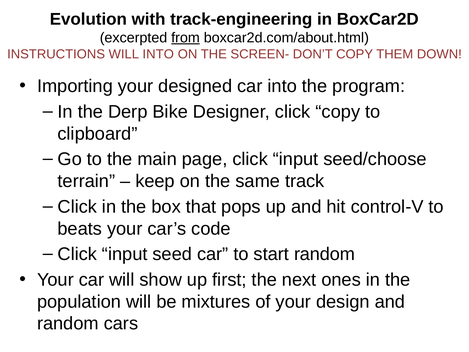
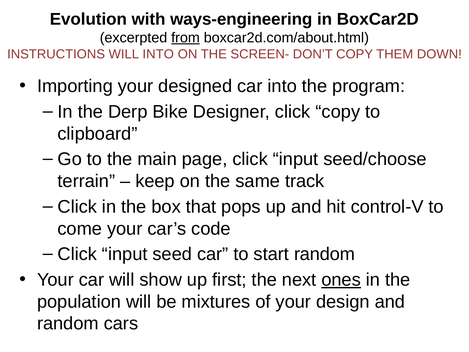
track-engineering: track-engineering -> ways-engineering (241, 19)
beats: beats -> come (80, 228)
ones underline: none -> present (341, 280)
